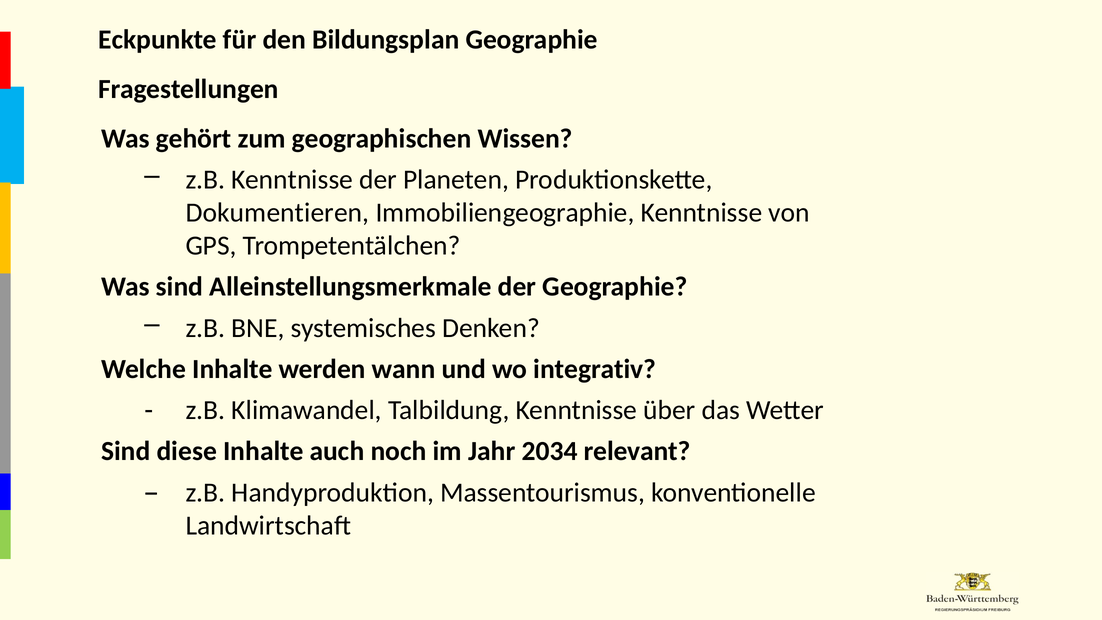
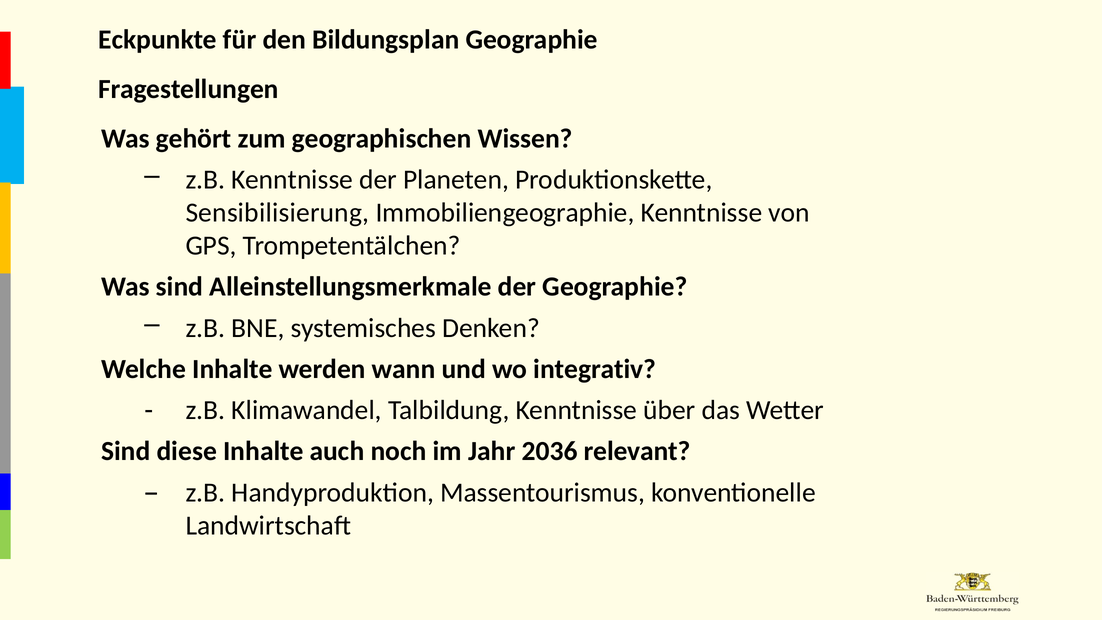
Dokumentieren: Dokumentieren -> Sensibilisierung (277, 213)
2034: 2034 -> 2036 (550, 451)
